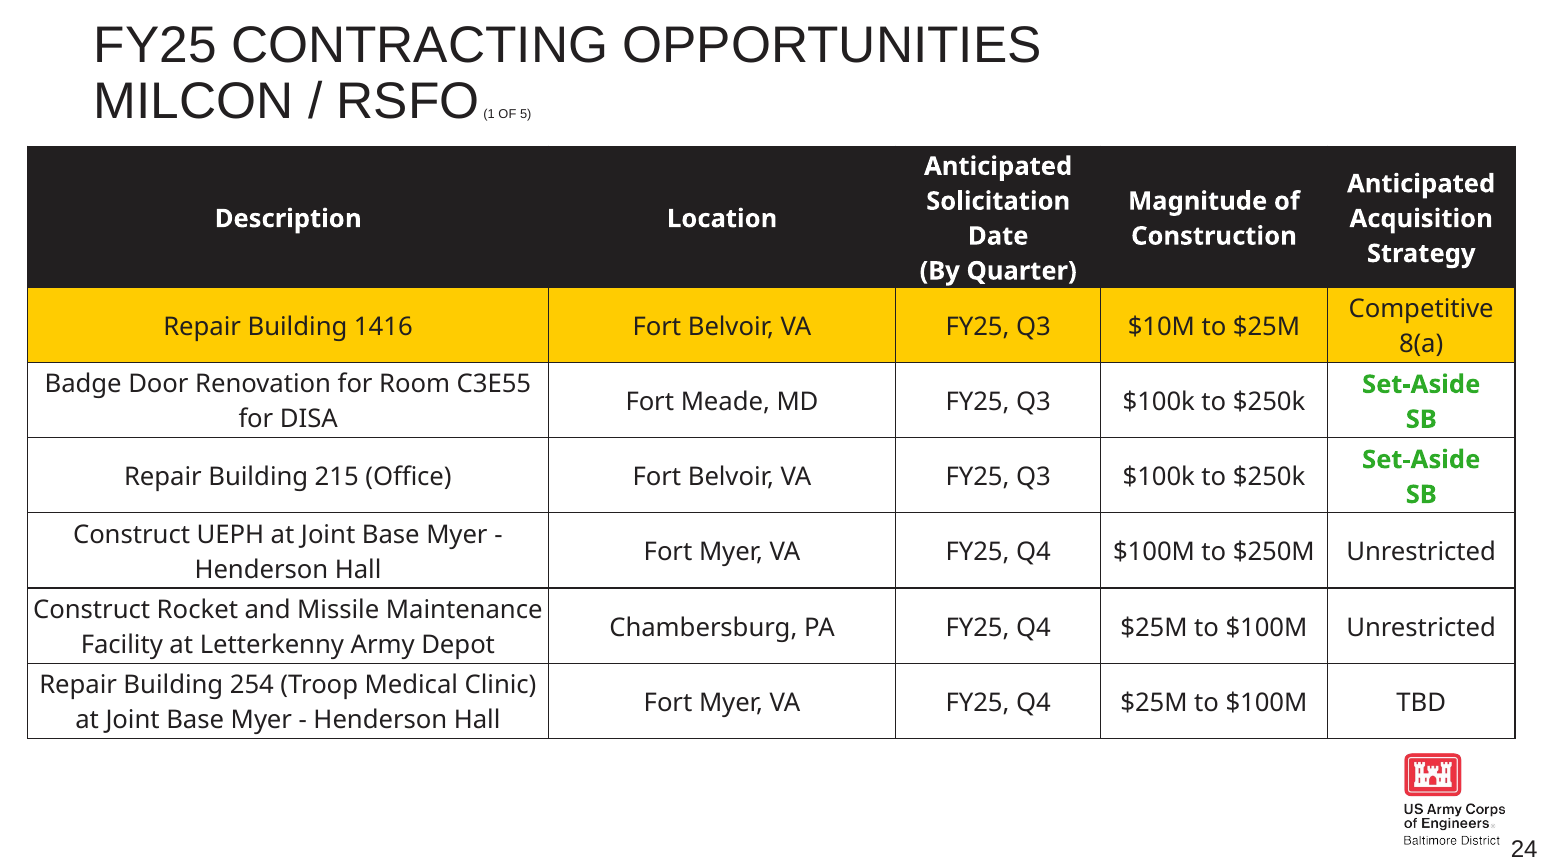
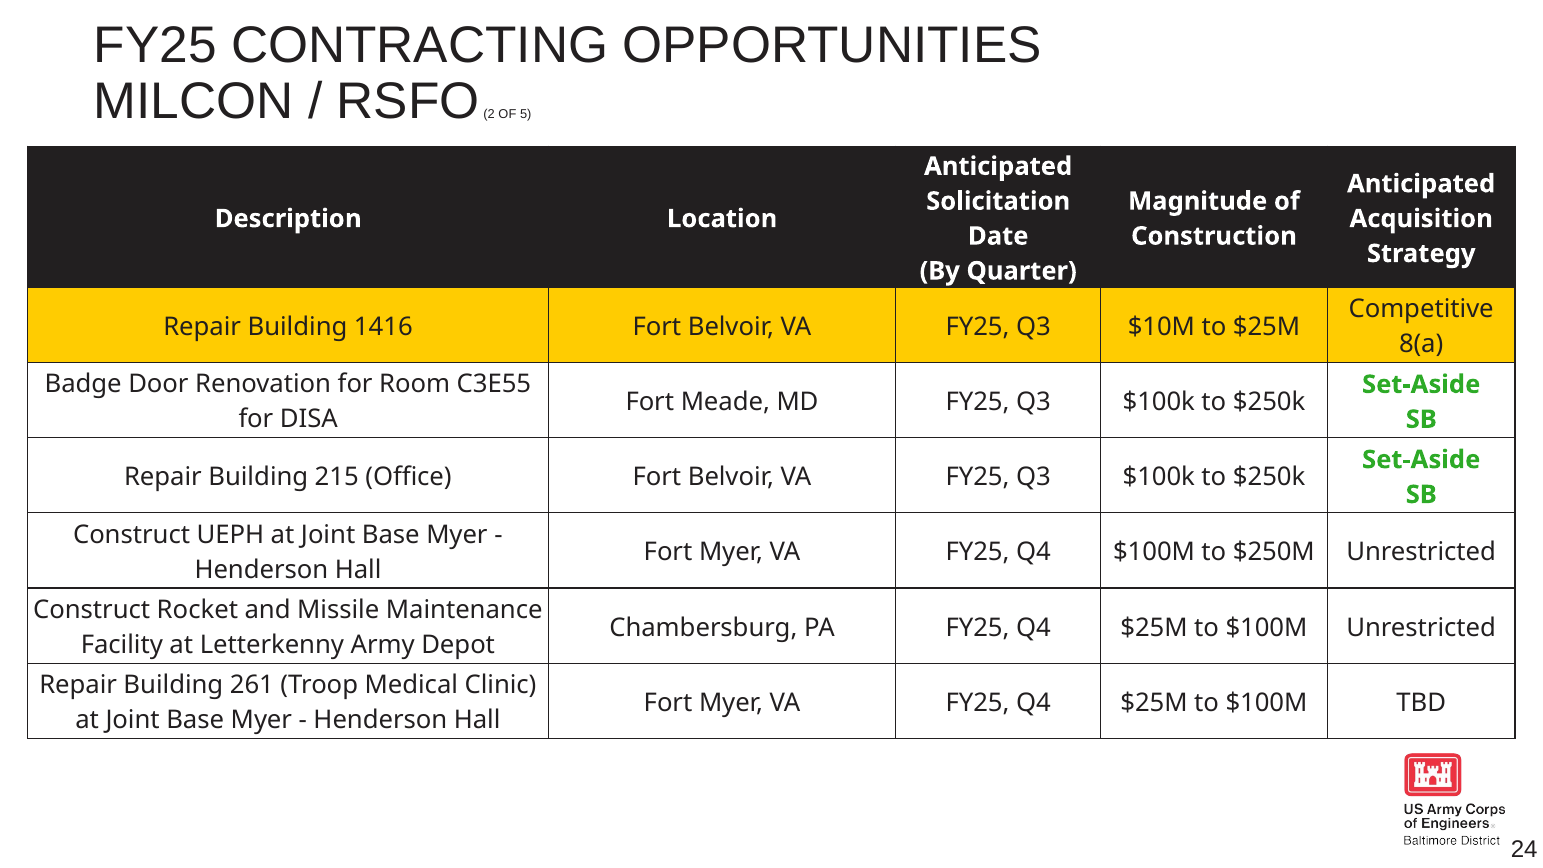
1: 1 -> 2 (489, 114)
254: 254 -> 261 (252, 685)
